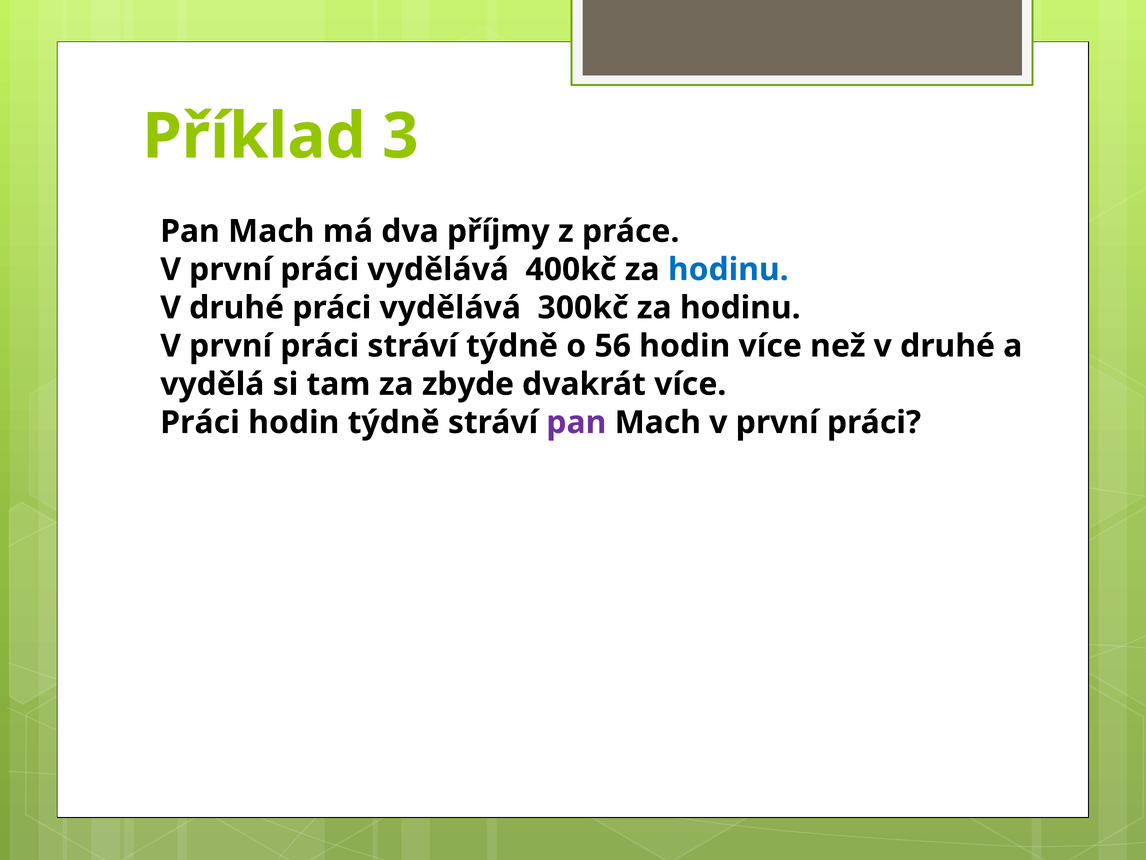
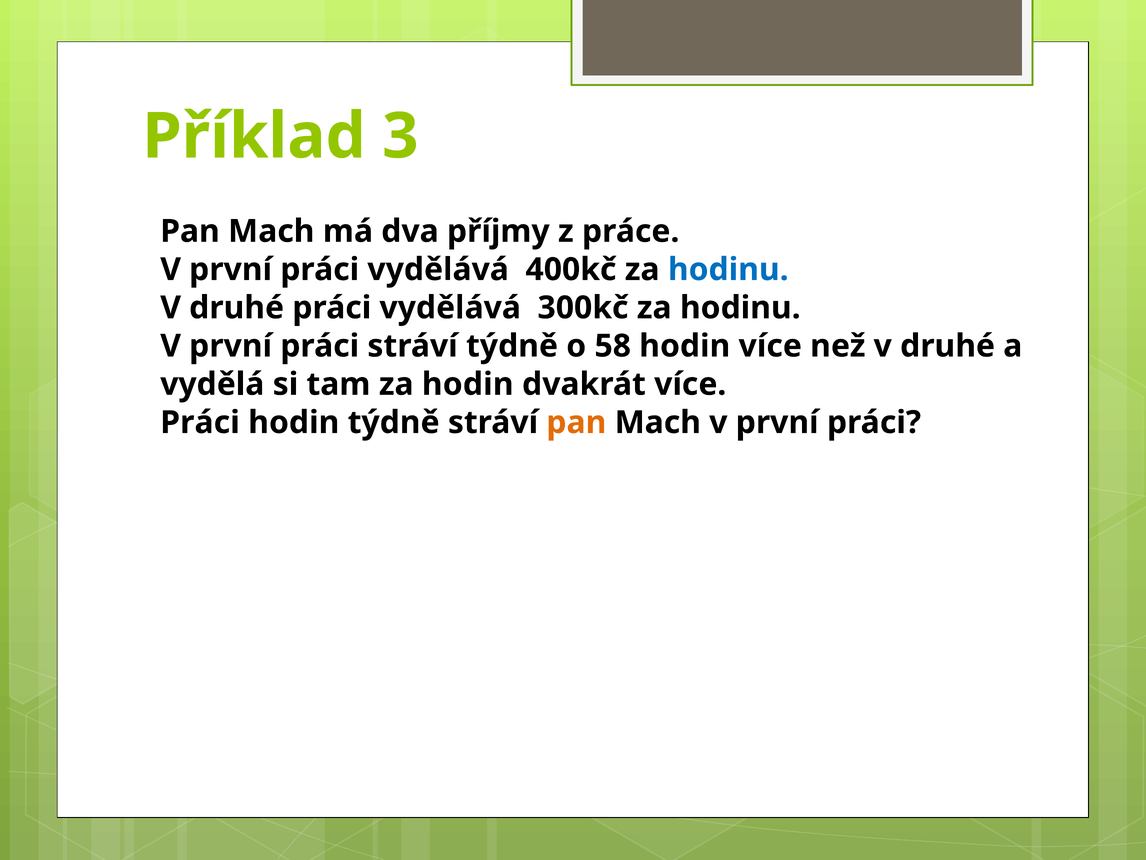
56: 56 -> 58 (613, 346)
za zbyde: zbyde -> hodin (468, 384)
pan colour: purple -> orange (576, 422)
